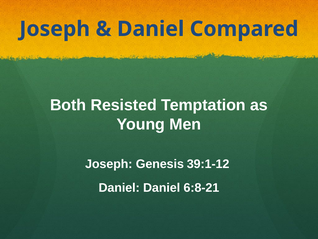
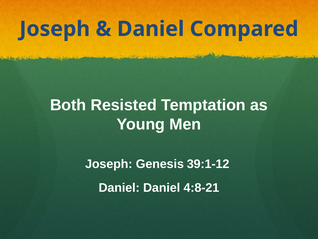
6:8-21: 6:8-21 -> 4:8-21 (201, 187)
